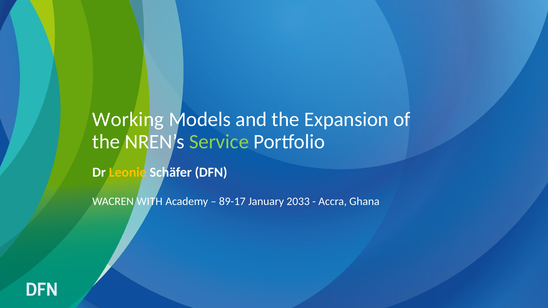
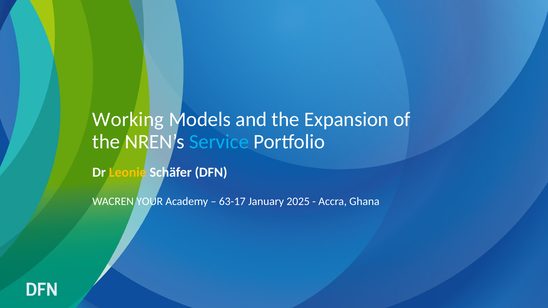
Service colour: light green -> light blue (219, 142)
WITH: WITH -> YOUR (150, 202)
89-17: 89-17 -> 63-17 (232, 202)
2033: 2033 -> 2025 (298, 202)
